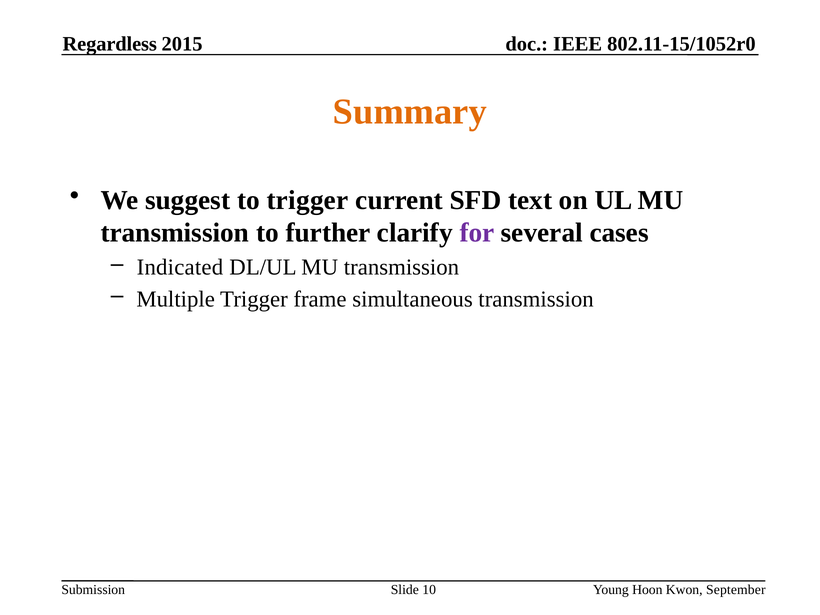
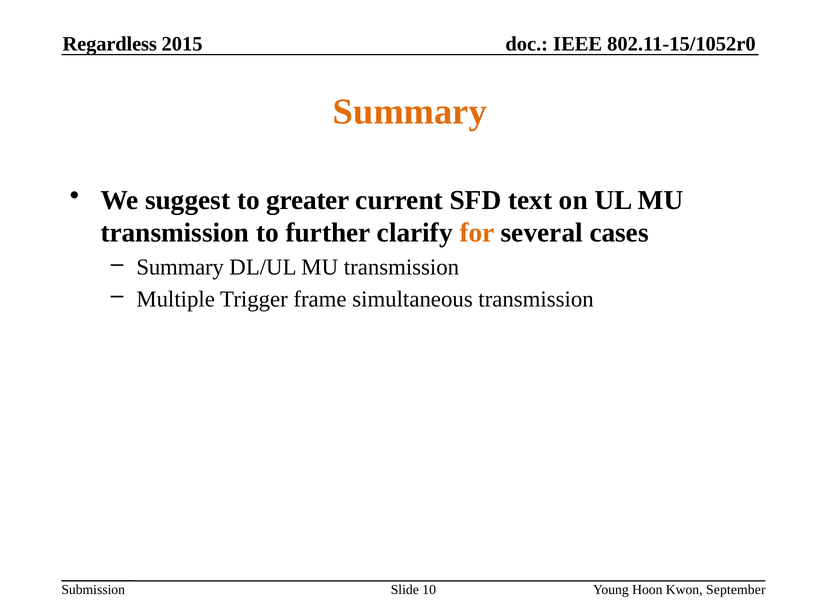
to trigger: trigger -> greater (308, 200)
for colour: purple -> orange (477, 233)
Indicated: Indicated -> Summary (180, 267)
